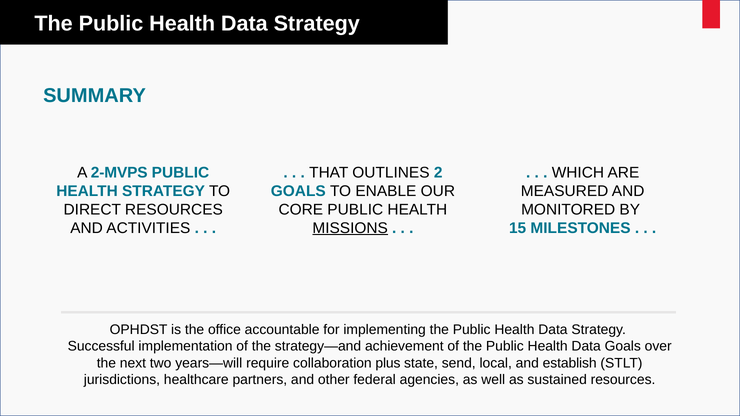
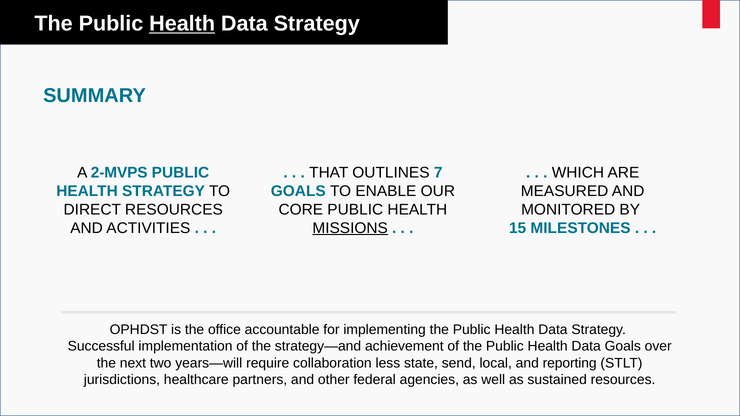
Health underline: none -> present (182, 24)
2: 2 -> 7 (438, 173)
plus: plus -> less (388, 363)
establish: establish -> reporting (570, 363)
